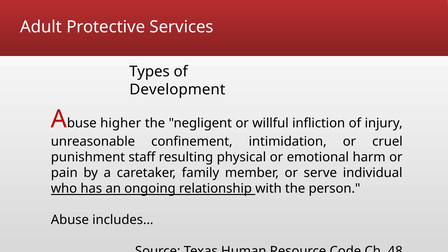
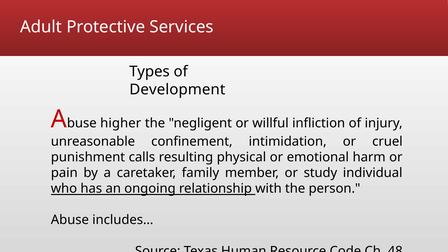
staff: staff -> calls (142, 157)
serve: serve -> study (320, 173)
